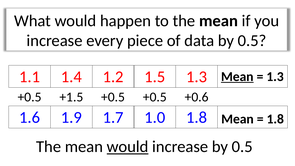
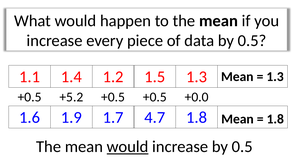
Mean underline: present -> none (237, 77)
+1.5: +1.5 -> +5.2 (71, 97)
+0.6: +0.6 -> +0.0 (197, 97)
1.0: 1.0 -> 4.7 (155, 117)
